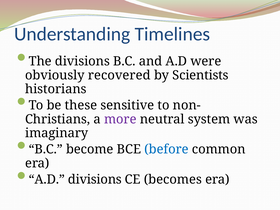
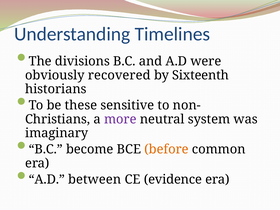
Scientists: Scientists -> Sixteenth (200, 75)
before colour: blue -> orange (166, 149)
A.D divisions: divisions -> between (95, 180)
becomes: becomes -> evidence (173, 180)
